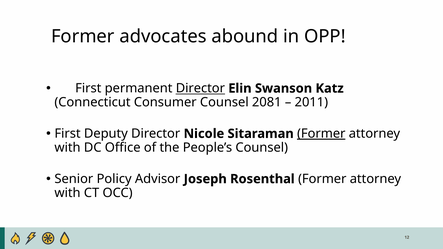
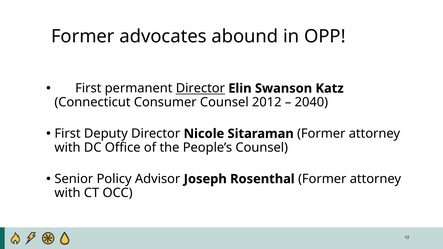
2081: 2081 -> 2012 (267, 102)
2011: 2011 -> 2040 (311, 102)
Former underline: present -> none (321, 134)
